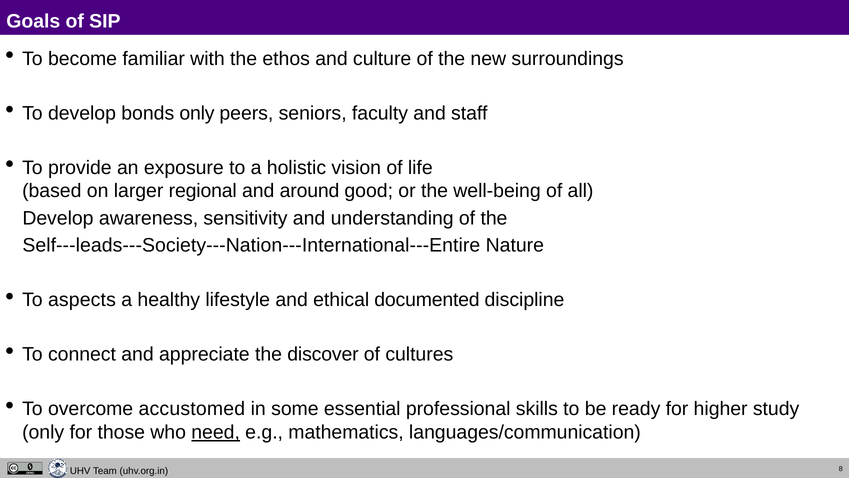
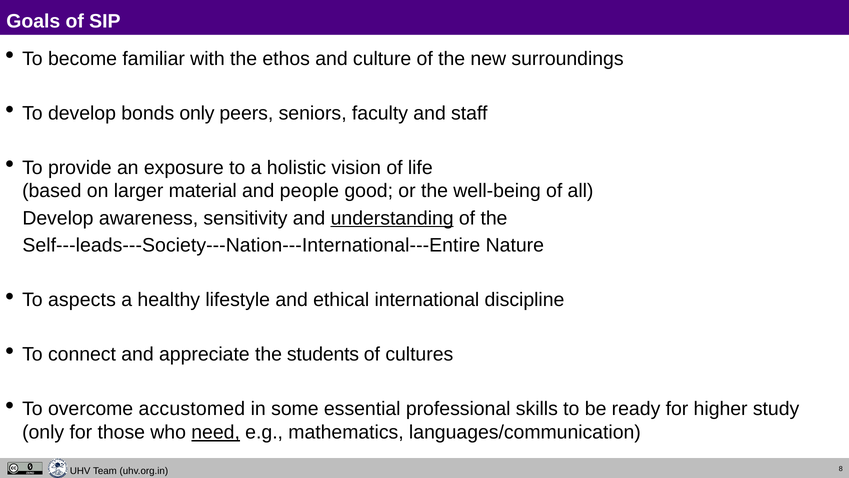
regional: regional -> material (203, 191)
around: around -> people (309, 191)
understanding underline: none -> present (392, 218)
documented: documented -> international (427, 300)
discover: discover -> students (323, 354)
